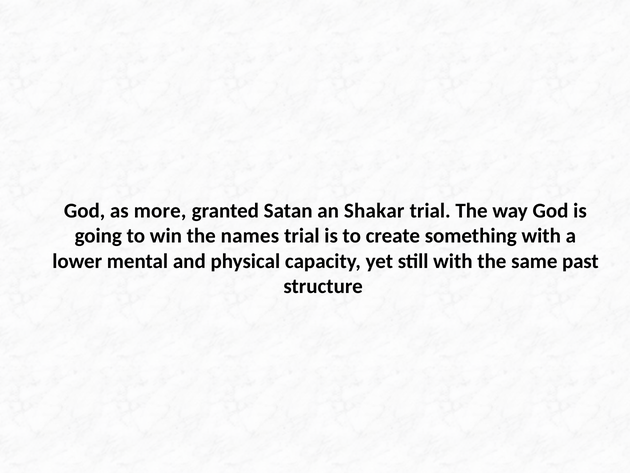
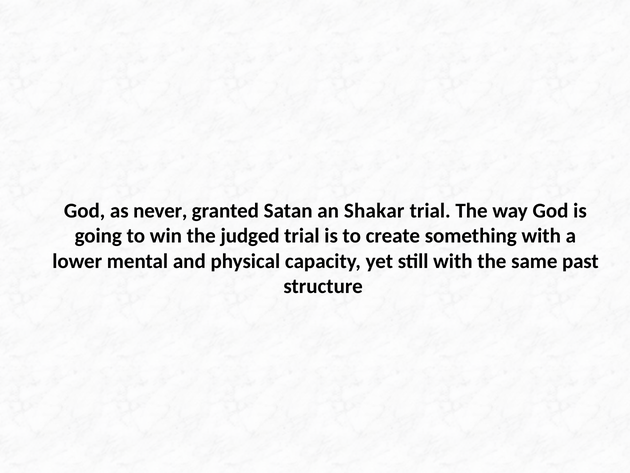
more: more -> never (160, 210)
names: names -> judged (250, 236)
